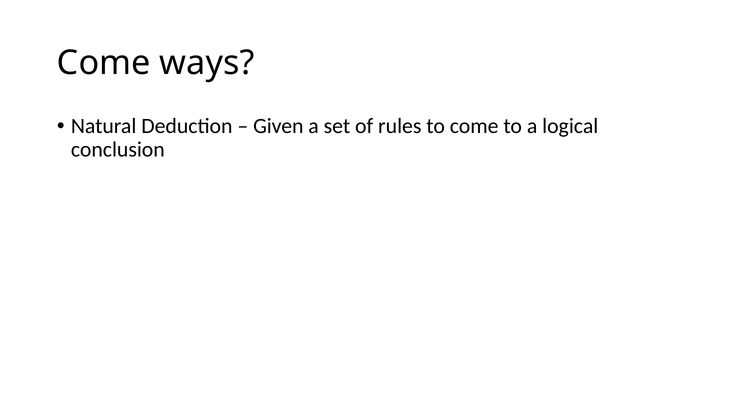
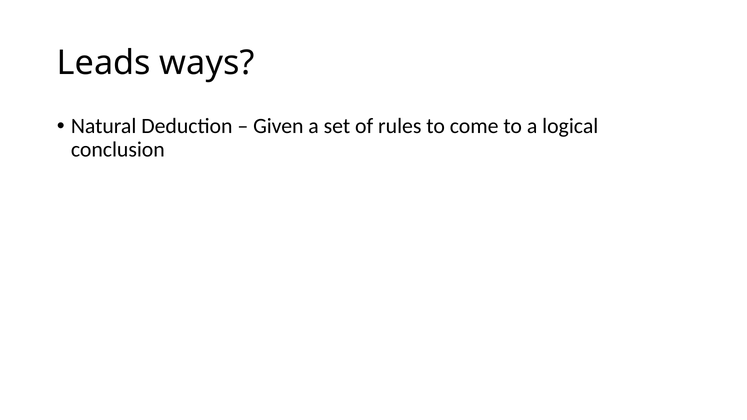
Come: Come -> Leads (104, 63)
